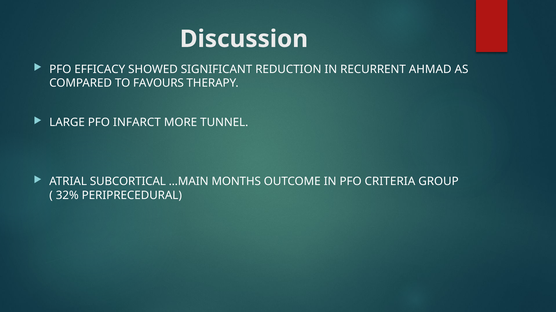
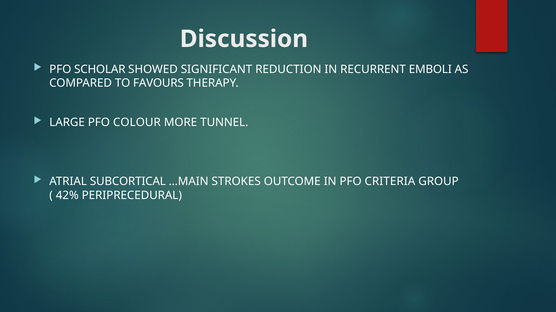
EFFICACY: EFFICACY -> SCHOLAR (100, 69)
AHMAD: AHMAD -> EMBOLI (430, 69)
INFARCT: INFARCT -> COLOUR (137, 123)
MONTHS: MONTHS -> STROKES (236, 182)
32%: 32% -> 42% (67, 196)
